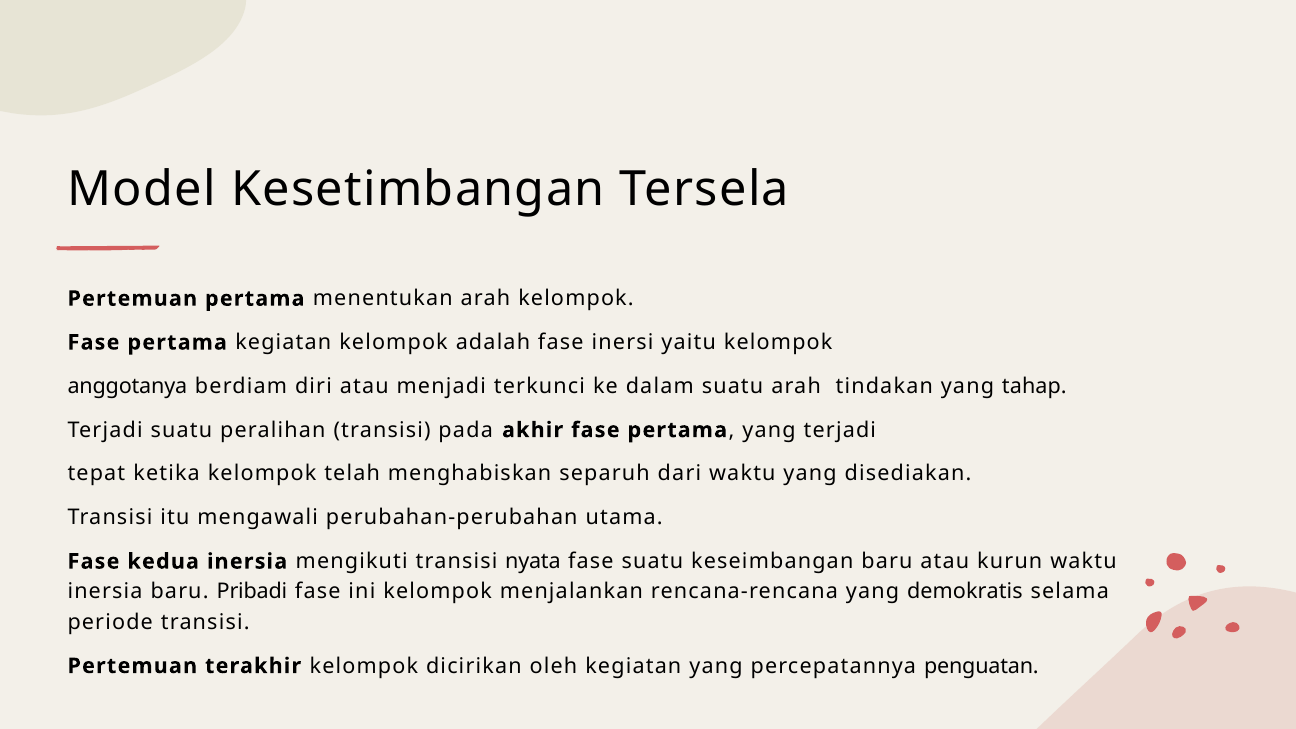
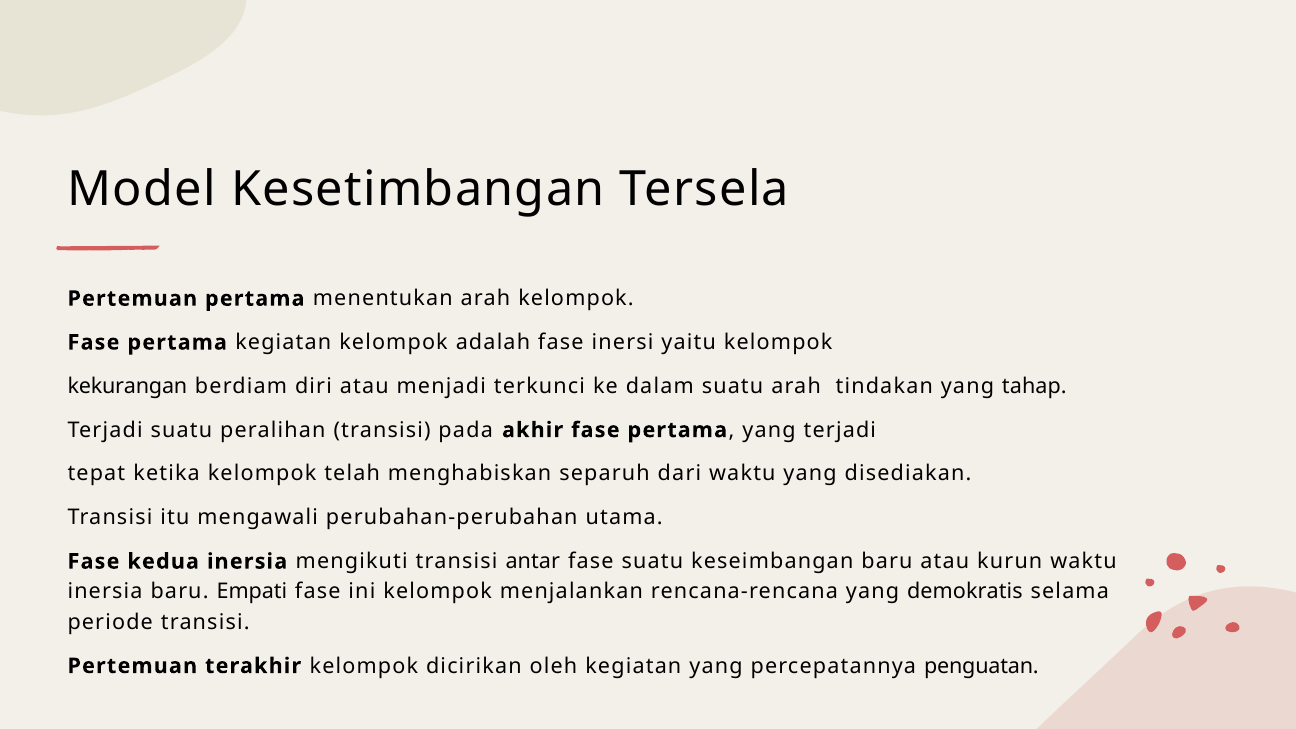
anggotanya: anggotanya -> kekurangan (127, 386)
nyata: nyata -> antar (533, 561)
Pribadi: Pribadi -> Empati (252, 592)
